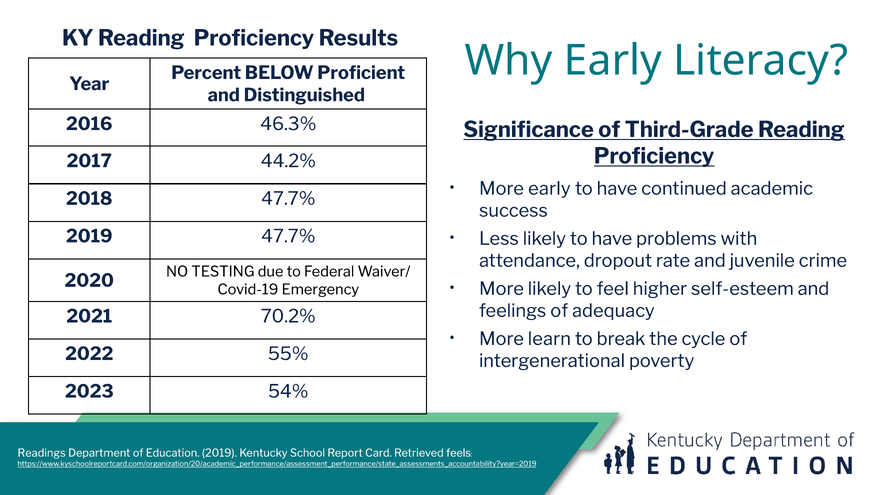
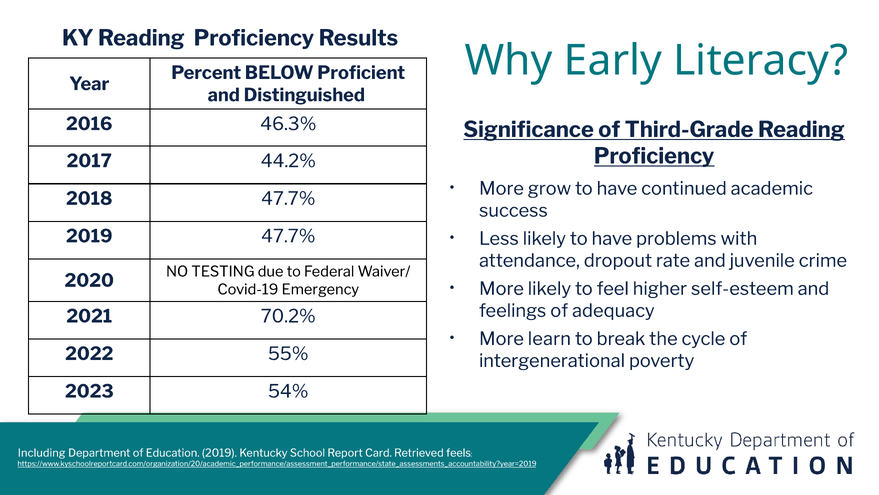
More early: early -> grow (549, 188)
Readings: Readings -> Including (42, 453)
